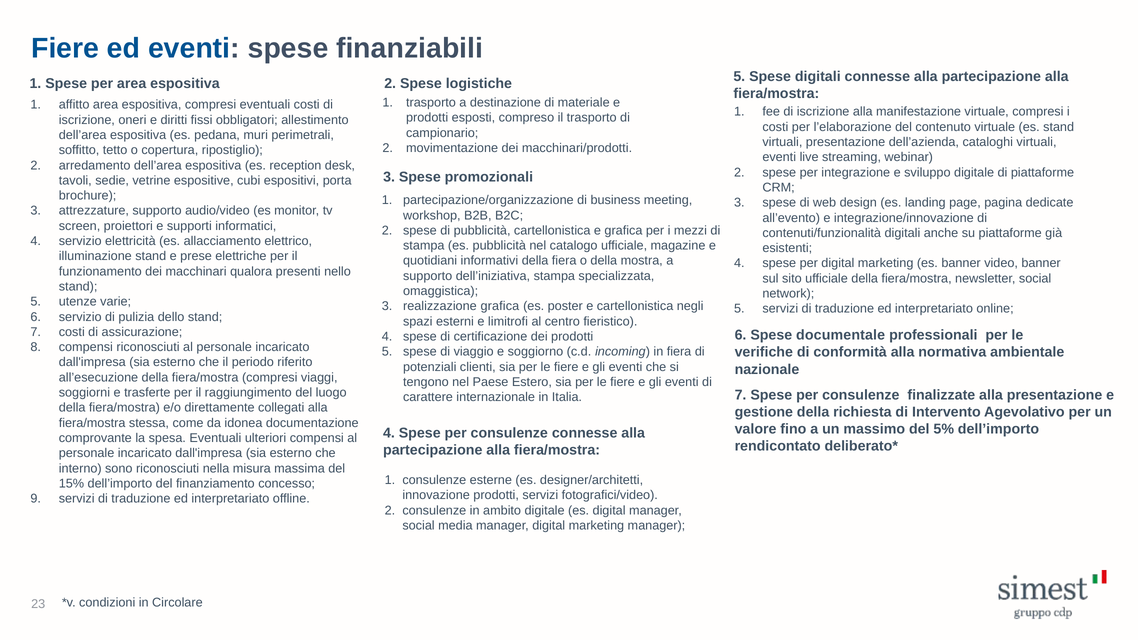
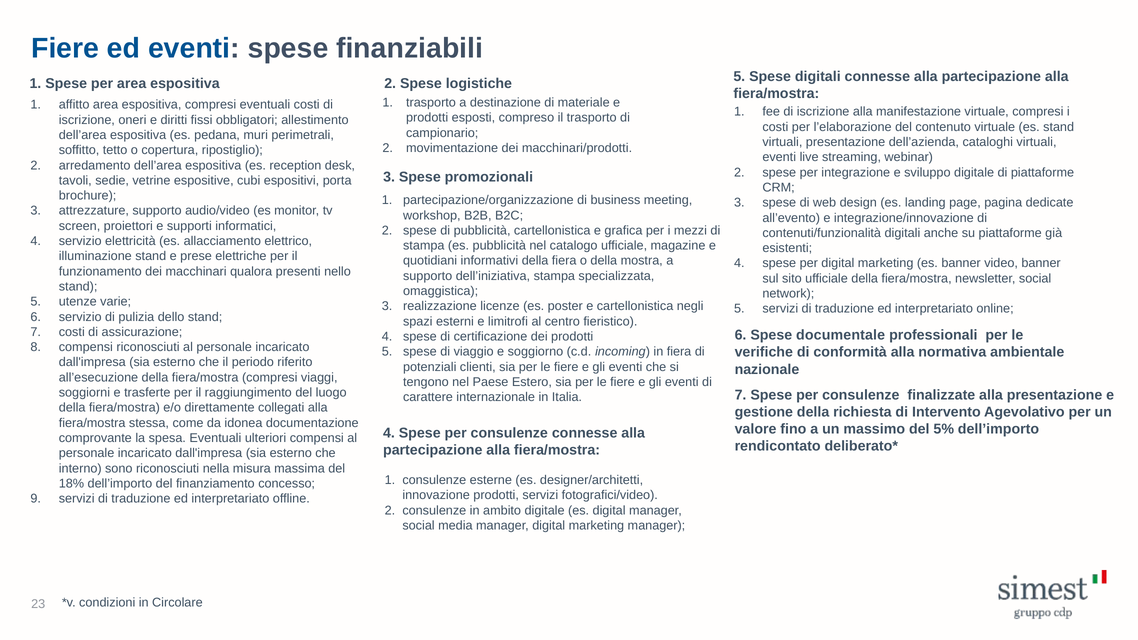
realizzazione grafica: grafica -> licenze (500, 306)
15%: 15% -> 18% (71, 484)
